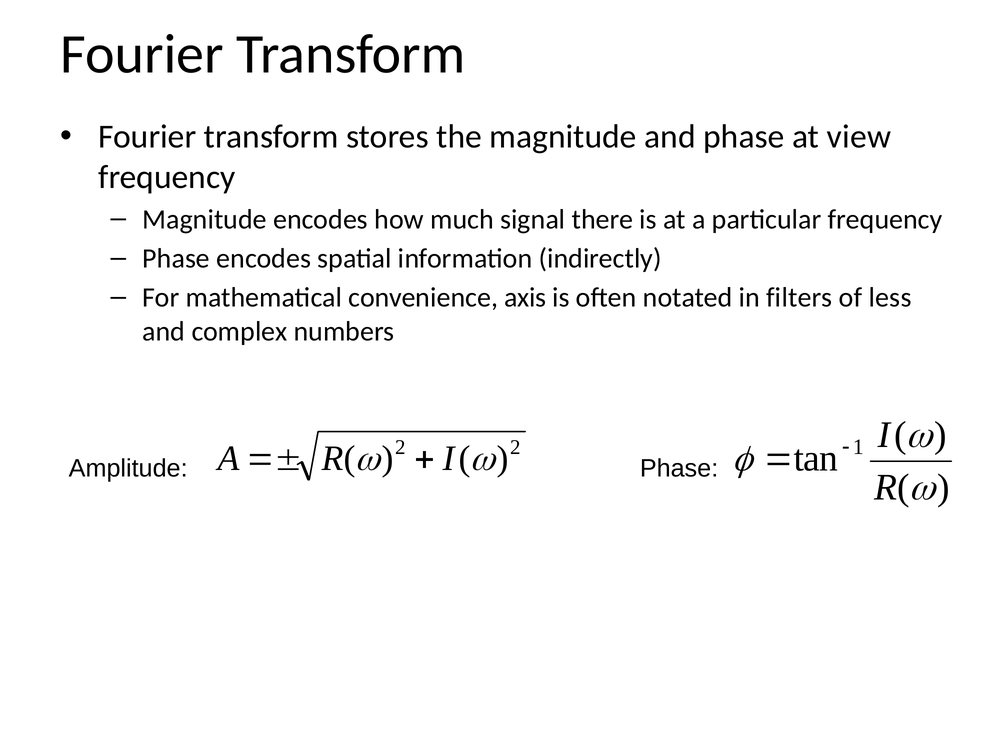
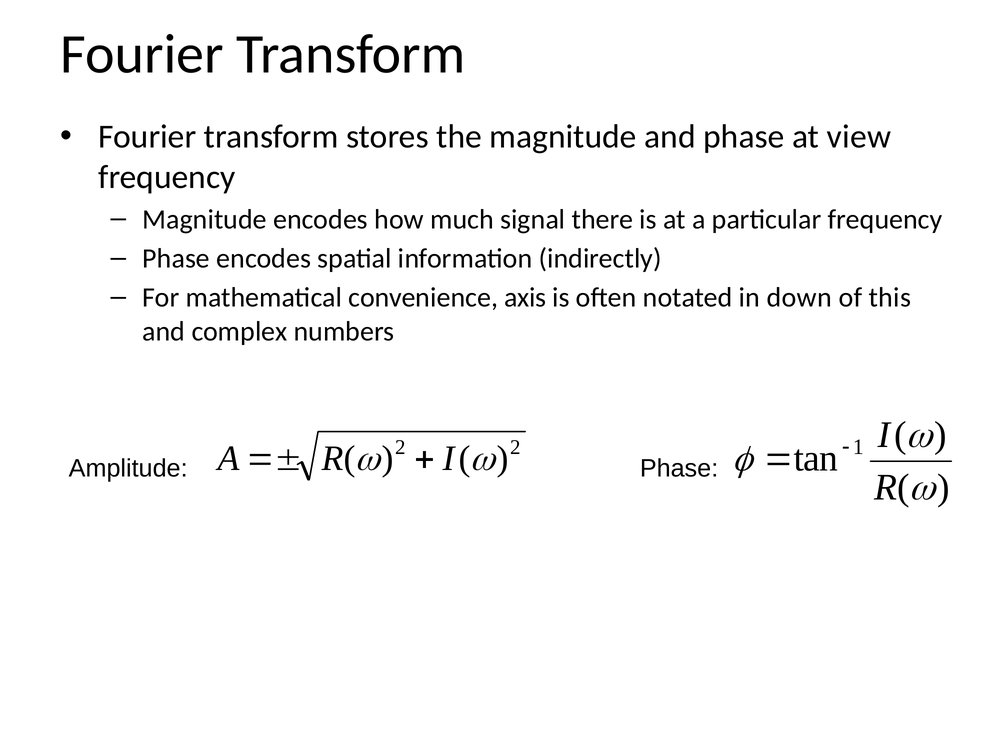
filters: filters -> down (799, 298)
less: less -> this (890, 298)
